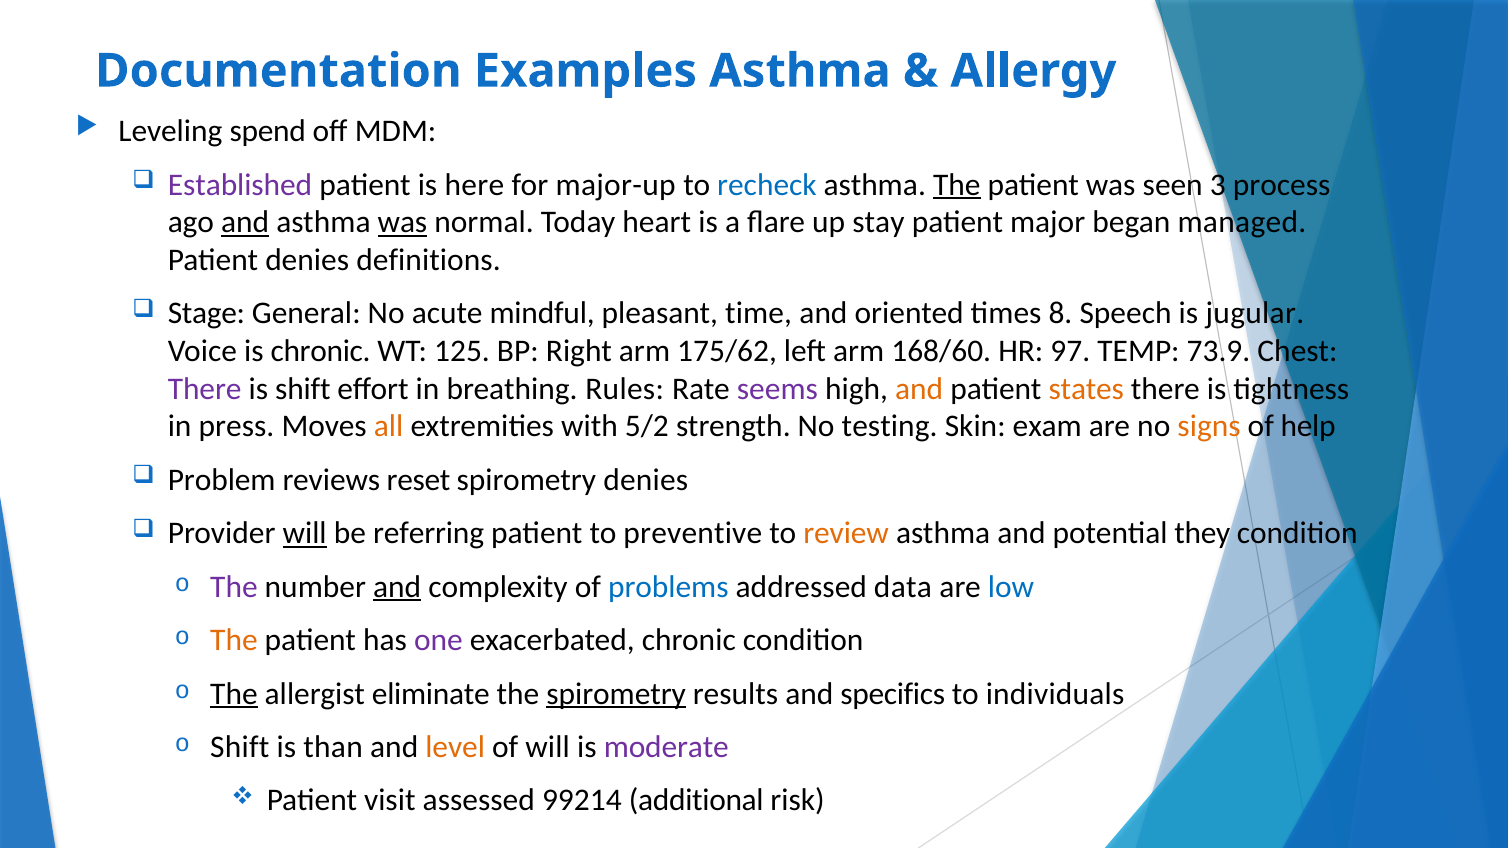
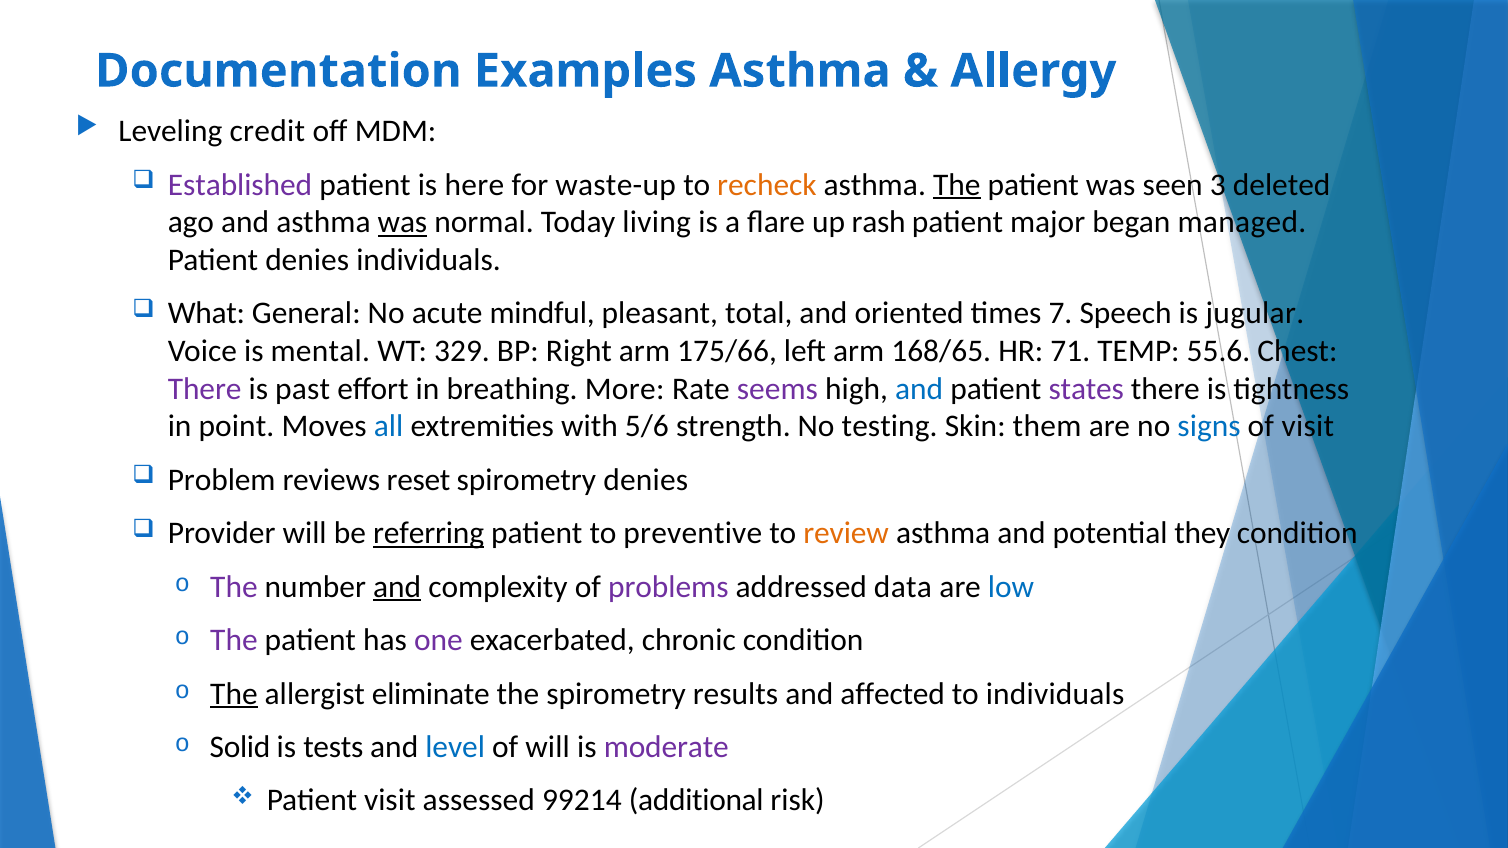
spend: spend -> credit (267, 131)
major-up: major-up -> waste-up (616, 185)
recheck colour: blue -> orange (767, 185)
process: process -> deleted (1282, 185)
and underline: present -> none (245, 222)
heart: heart -> living (657, 222)
stay: stay -> rash (879, 222)
denies definitions: definitions -> individuals (429, 260)
Stage: Stage -> What (206, 314)
time: time -> total (759, 314)
8: 8 -> 7 (1060, 314)
is chronic: chronic -> mental (320, 351)
125: 125 -> 329 (462, 351)
175/62: 175/62 -> 175/66 (727, 351)
168/60: 168/60 -> 168/65 (941, 351)
97: 97 -> 71 (1070, 351)
73.9: 73.9 -> 55.6 (1218, 351)
is shift: shift -> past (303, 389)
Rules: Rules -> More (625, 389)
and colour: orange -> blue (919, 389)
states colour: orange -> purple (1086, 389)
press: press -> point (236, 427)
all colour: orange -> blue (389, 427)
5/2: 5/2 -> 5/6 (647, 427)
exam: exam -> them (1047, 427)
signs colour: orange -> blue (1209, 427)
of help: help -> visit (1308, 427)
will underline: present -> none (305, 534)
referring underline: none -> present (429, 534)
problems colour: blue -> purple (668, 587)
The colour: orange -> purple (234, 640)
spirometry underline: present -> none (616, 694)
specifics: specifics -> affected (893, 694)
Shift: Shift -> Solid (240, 747)
than: than -> tests (333, 747)
level colour: orange -> blue (455, 747)
